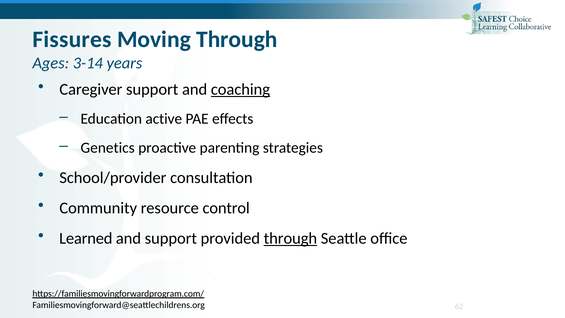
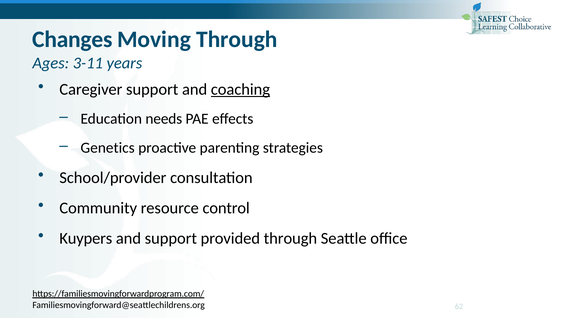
Fissures: Fissures -> Changes (72, 39)
3-14: 3-14 -> 3-11 (88, 63)
active: active -> needs (164, 119)
Learned: Learned -> Kuypers (86, 238)
through underline: present -> none (290, 238)
